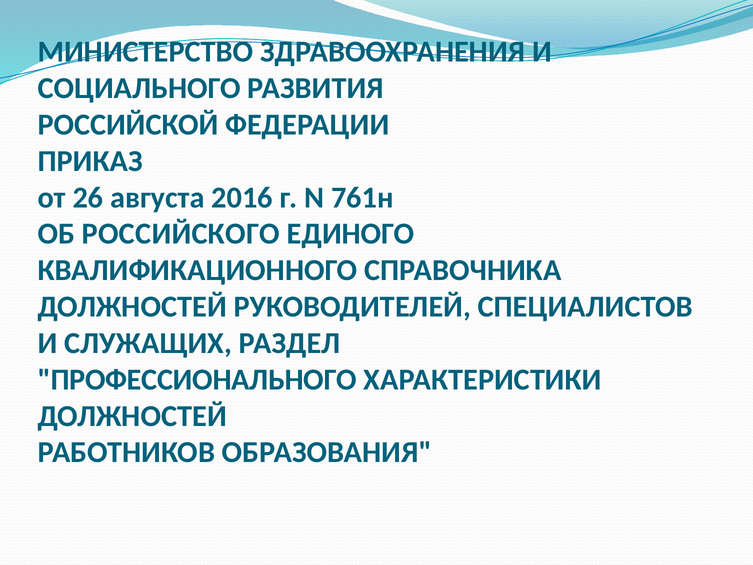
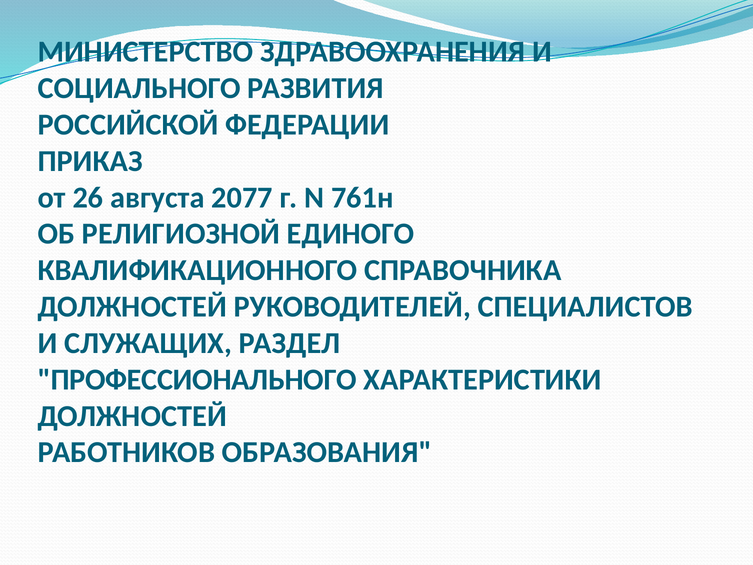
2016: 2016 -> 2077 (242, 197)
РОССИЙСКОГО: РОССИЙСКОГО -> РЕЛИГИОЗНОЙ (181, 234)
